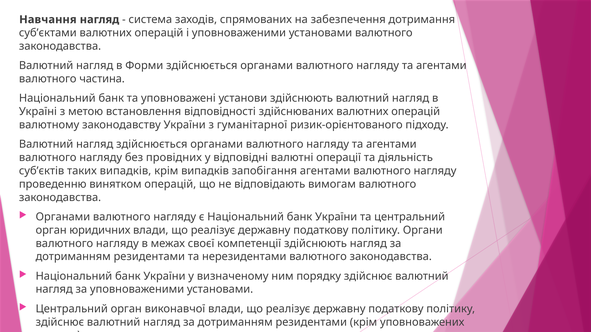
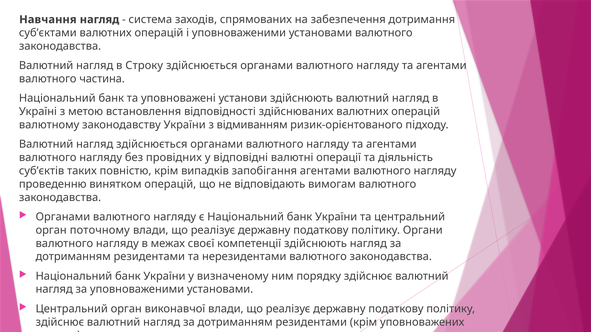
Форми: Форми -> Строку (144, 66)
гуманітарної: гуманітарної -> відмиванням (252, 125)
таких випадків: випадків -> повністю (126, 171)
юридичних: юридичних -> поточному (100, 230)
